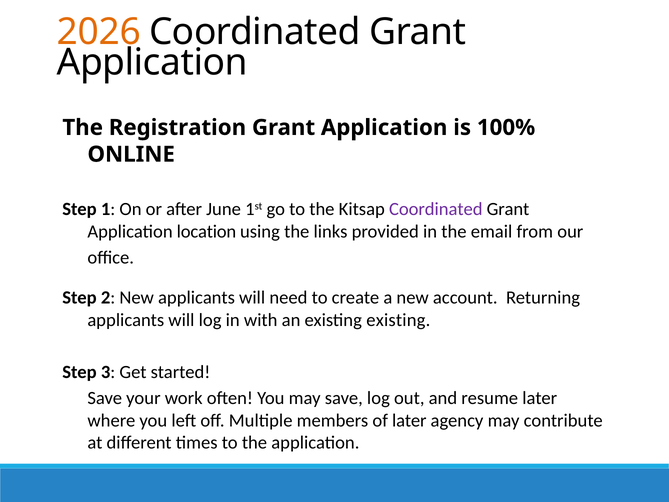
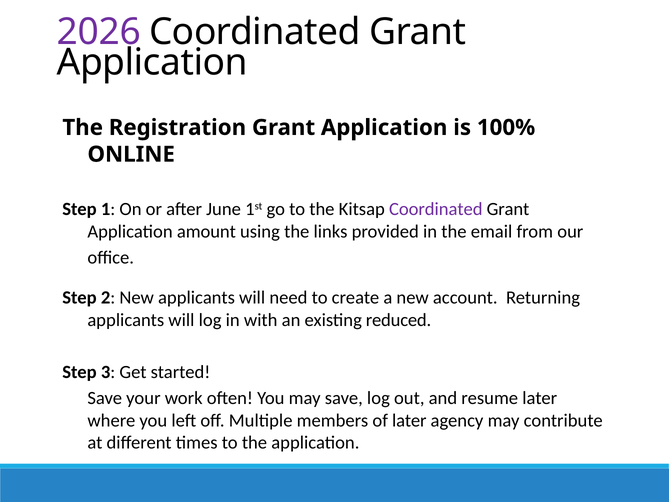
2026 colour: orange -> purple (99, 32)
location: location -> amount (206, 231)
existing existing: existing -> reduced (399, 320)
